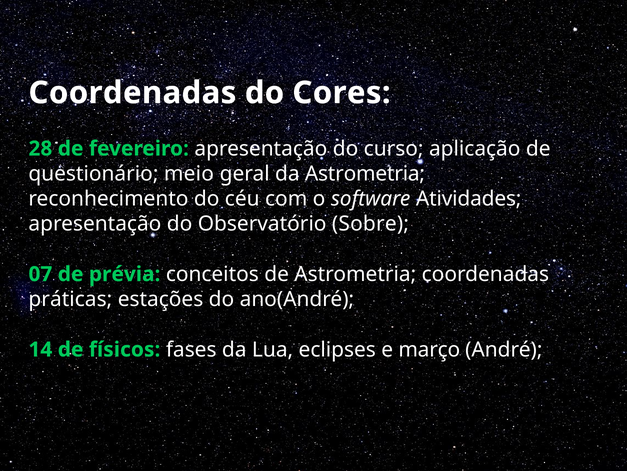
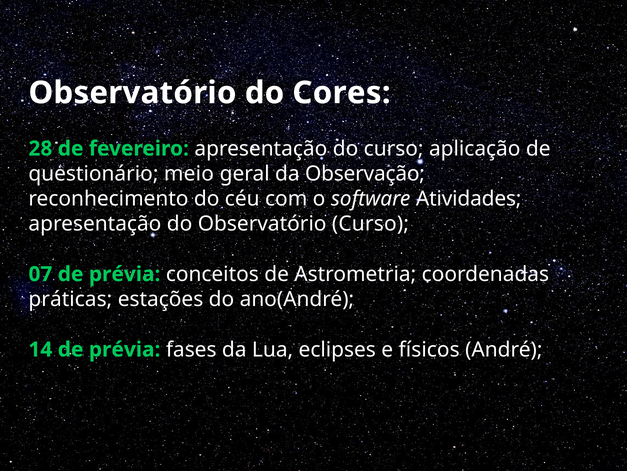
Coordenadas: Coordenadas -> Observatório (132, 93)
da Astrometria: Astrometria -> Observação (365, 173)
Observatório Sobre: Sobre -> Curso (370, 224)
14 de físicos: físicos -> prévia (125, 349)
março: março -> físicos (429, 349)
